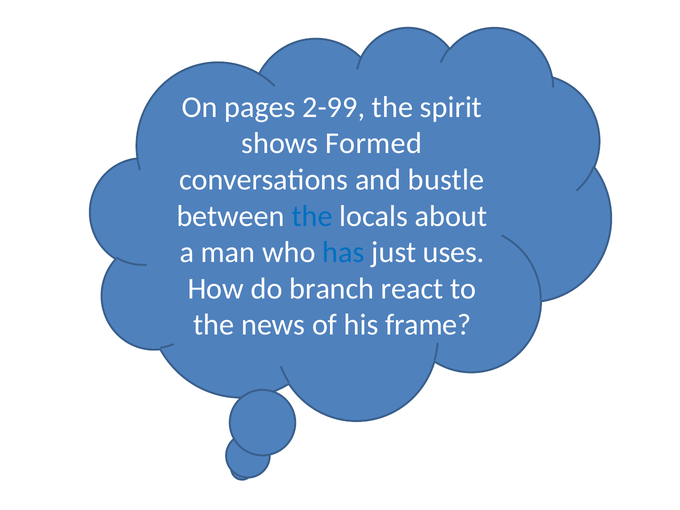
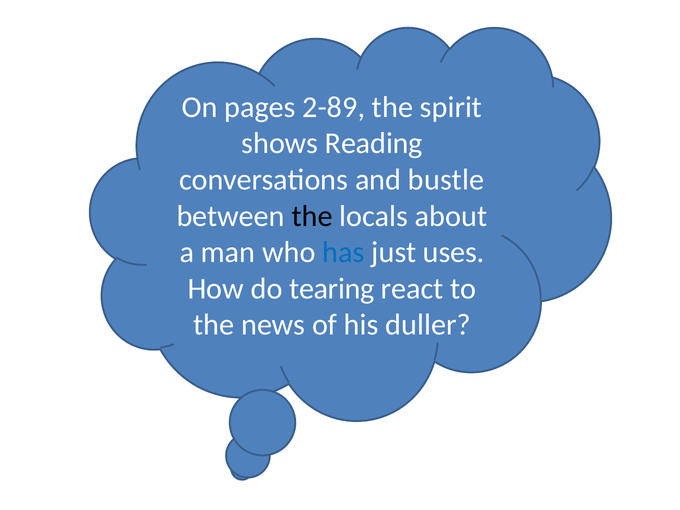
2-99: 2-99 -> 2-89 (334, 107)
Formed: Formed -> Reading (374, 144)
the colour: blue -> black (312, 216)
branch: branch -> tearing (332, 289)
frame: frame -> duller (428, 325)
